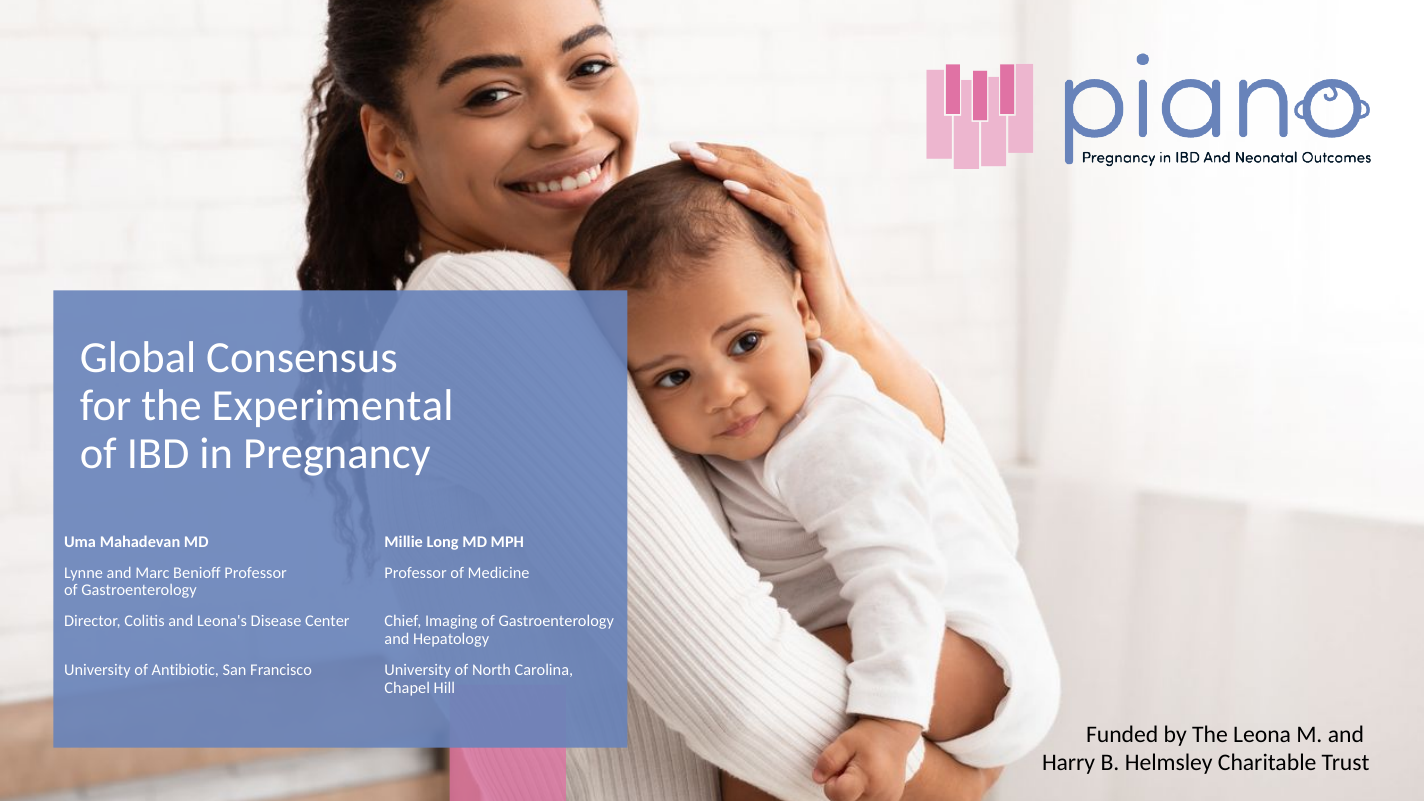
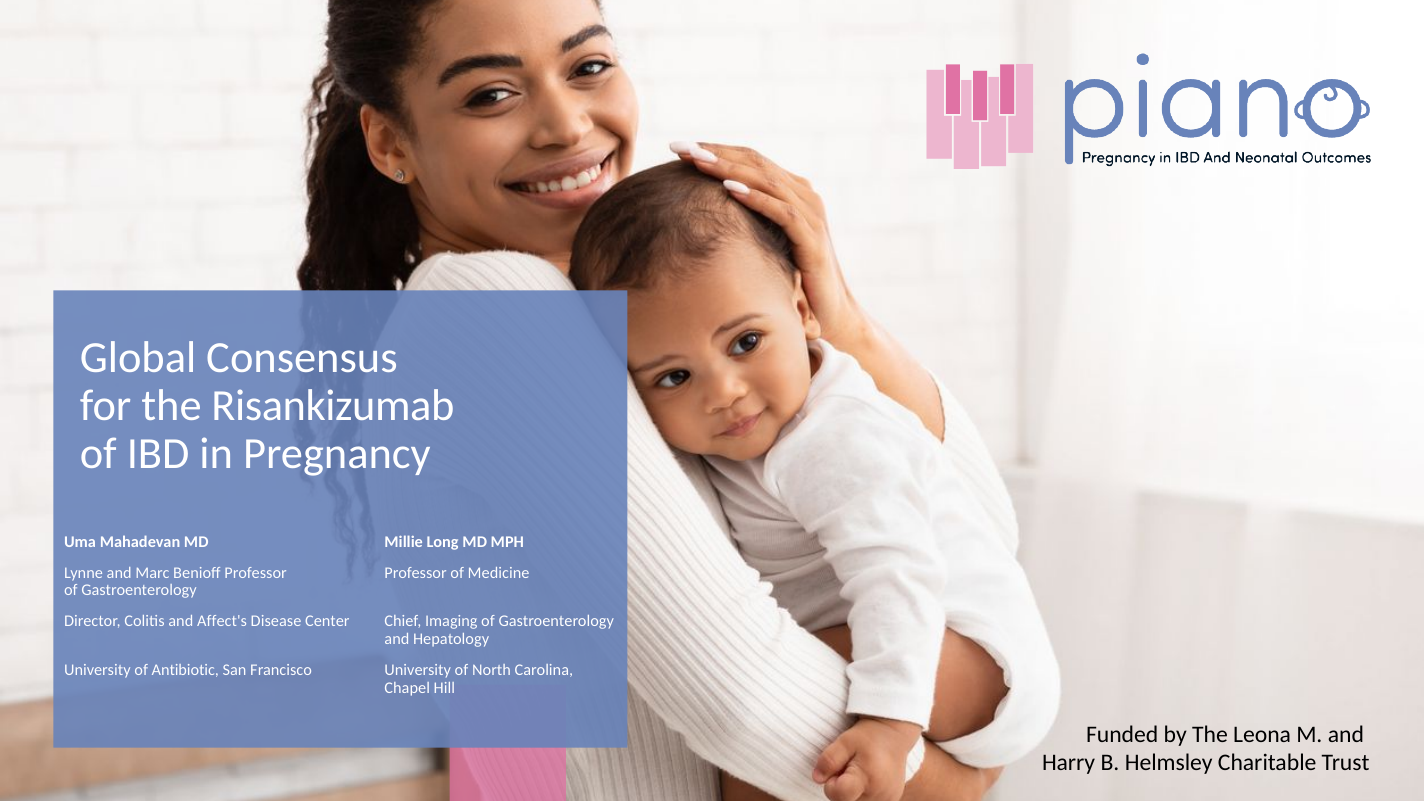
Experimental: Experimental -> Risankizumab (333, 406)
Leona's: Leona's -> Affect's (222, 622)
